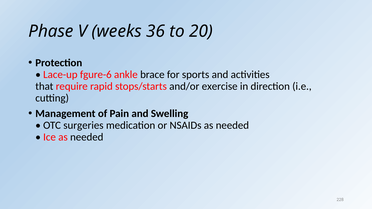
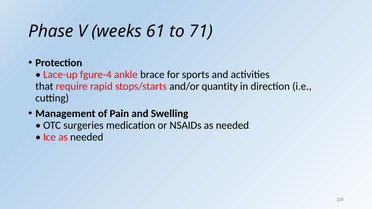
36: 36 -> 61 (156, 31)
20: 20 -> 71 (201, 31)
fgure-6: fgure-6 -> fgure-4 (96, 75)
exercise: exercise -> quantity (220, 86)
